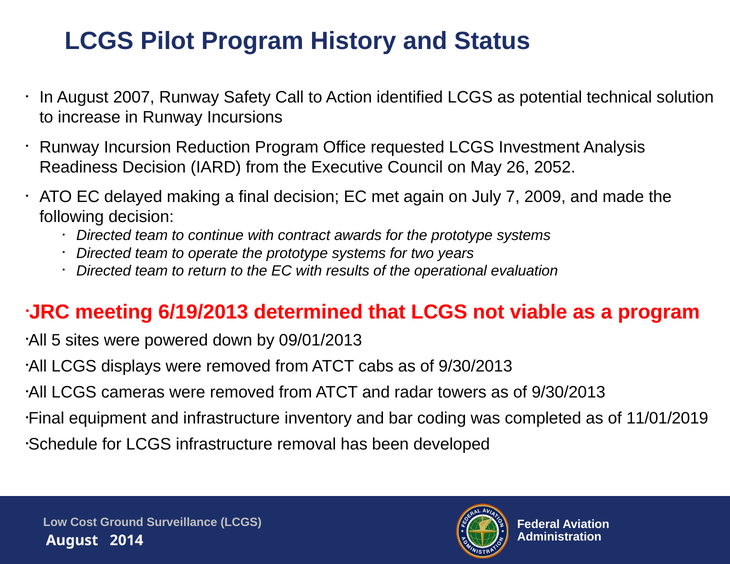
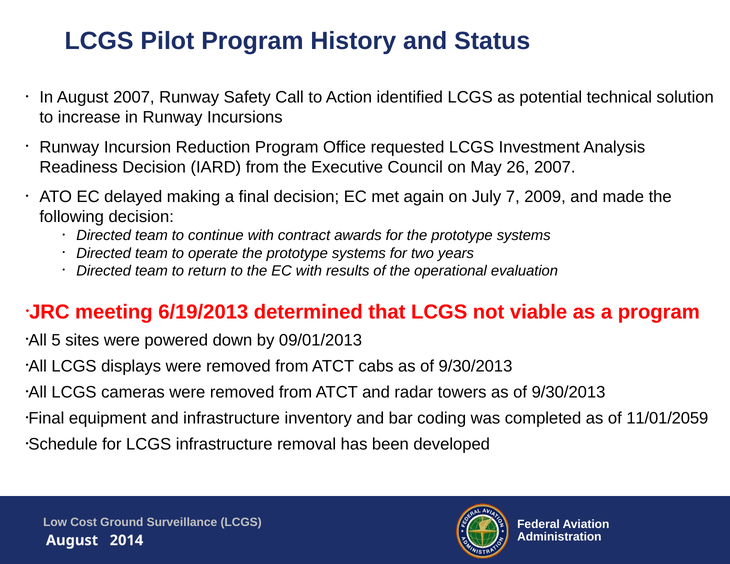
26 2052: 2052 -> 2007 (555, 167)
11/01/2019: 11/01/2019 -> 11/01/2059 (667, 418)
